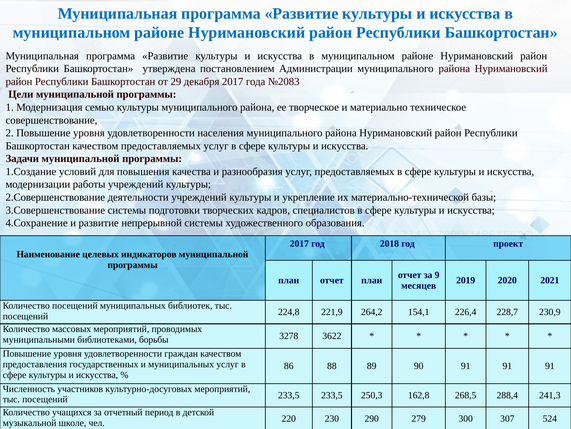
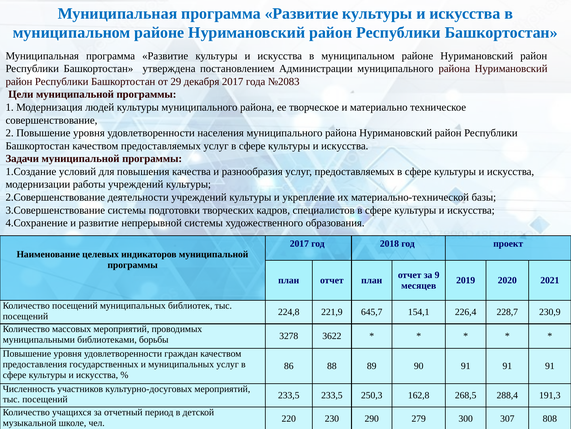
семью: семью -> людей (100, 107)
264,2: 264,2 -> 645,7 (372, 312)
241,3: 241,3 -> 191,3 (550, 395)
524: 524 -> 808 (550, 418)
